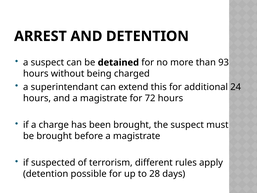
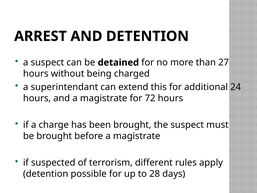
93: 93 -> 27 (224, 62)
